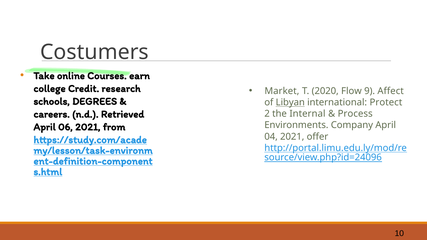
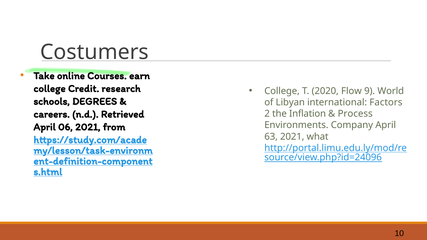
Market: Market -> College (282, 91)
Affect: Affect -> World (391, 91)
Libyan underline: present -> none (290, 103)
Protect: Protect -> Factors (386, 103)
Internal: Internal -> Inflation (308, 114)
04: 04 -> 63 (271, 137)
offer: offer -> what (318, 137)
